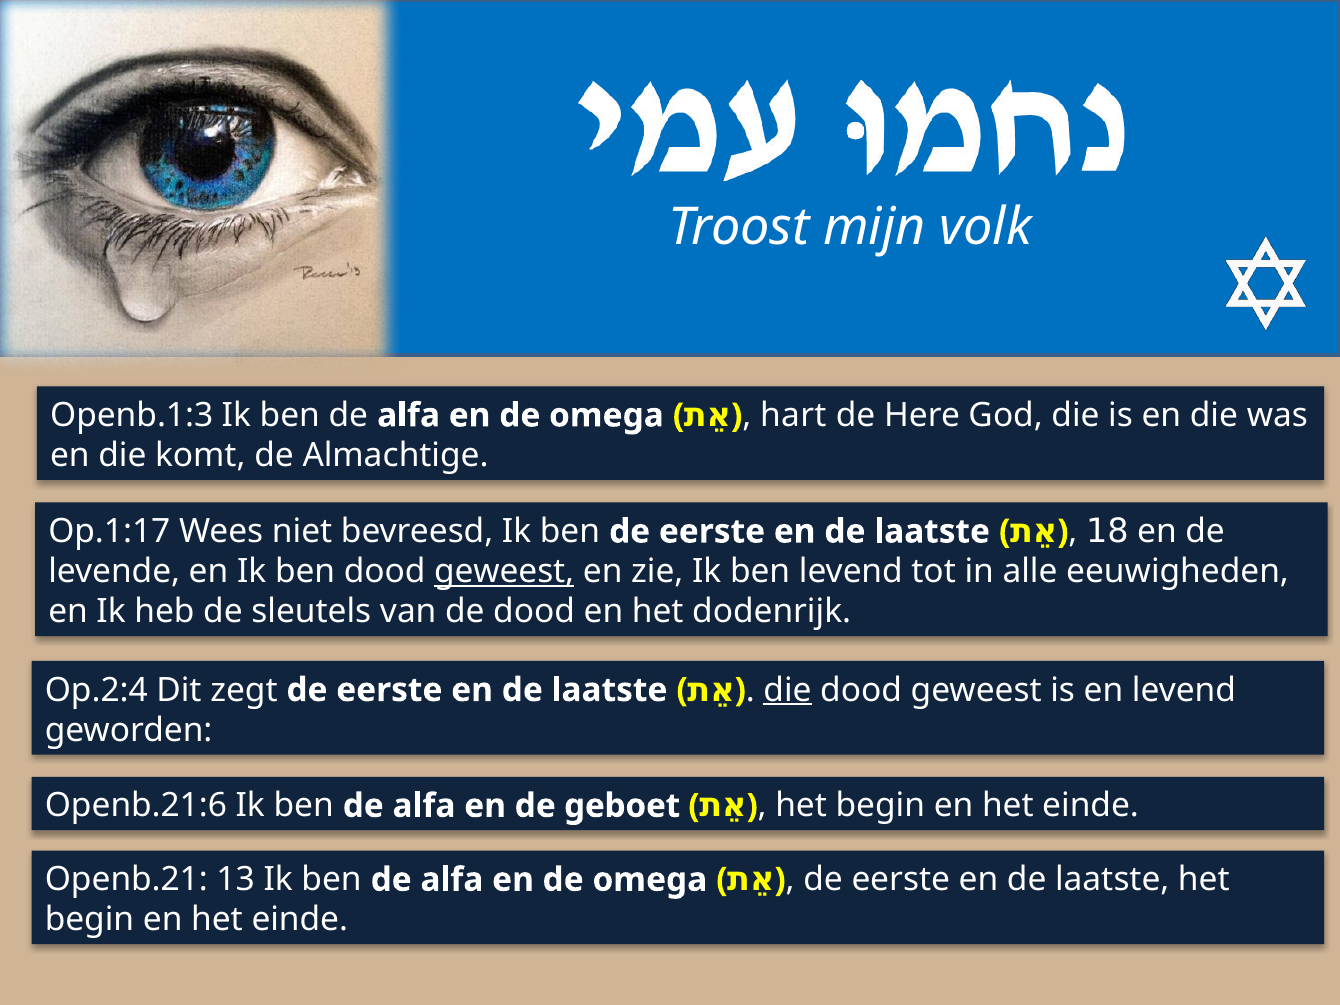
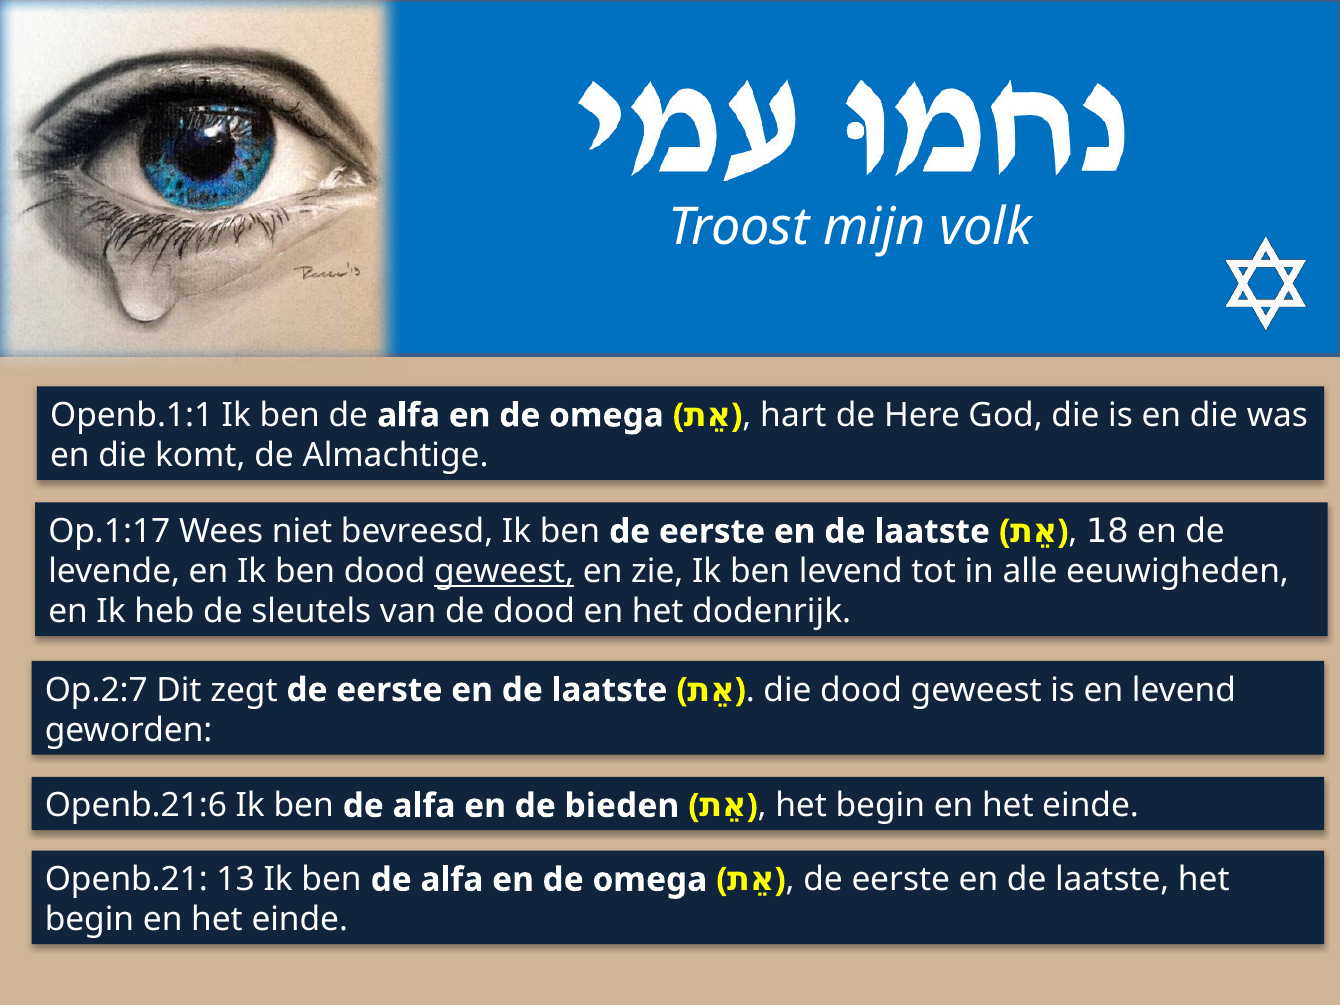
Openb.1:3: Openb.1:3 -> Openb.1:1 (132, 415)
Op.2:4: Op.2:4 -> Op.2:7 (96, 690)
die underline: present -> none (788, 690)
geboet: geboet -> bieden (622, 806)
